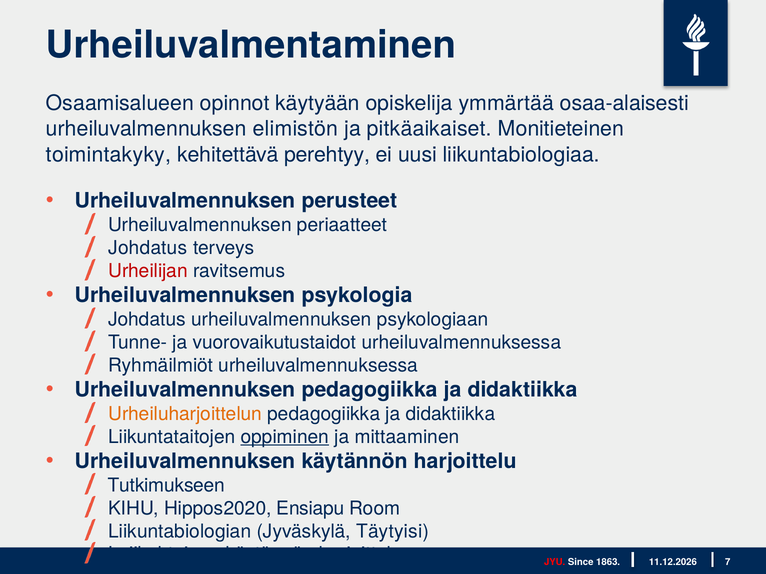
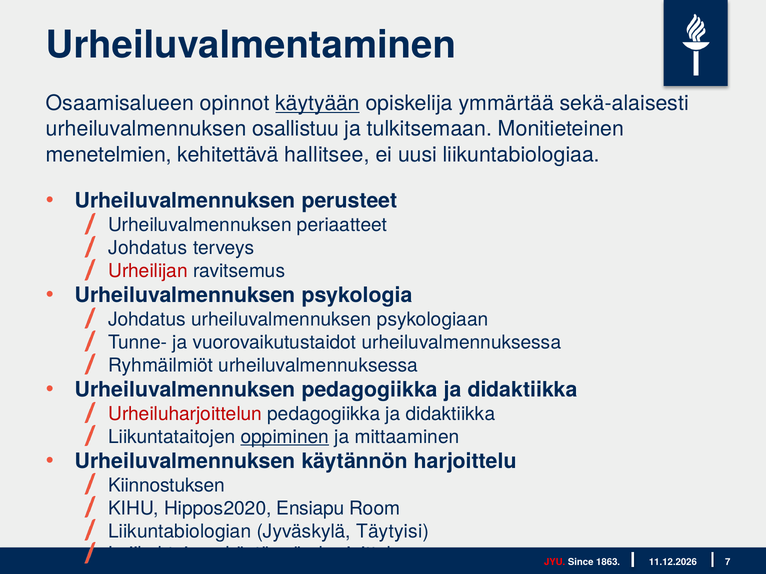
käytyään underline: none -> present (318, 104)
osaa-alaisesti: osaa-alaisesti -> sekä-alaisesti (624, 104)
elimistön: elimistön -> osallistuu (296, 129)
pitkäaikaiset: pitkäaikaiset -> tulkitsemaan (429, 129)
toimintakyky: toimintakyky -> menetelmien (109, 155)
perehtyy: perehtyy -> hallitsee (327, 155)
Urheiluharjoittelun colour: orange -> red (185, 414)
Tutkimukseen: Tutkimukseen -> Kiinnostuksen (166, 486)
